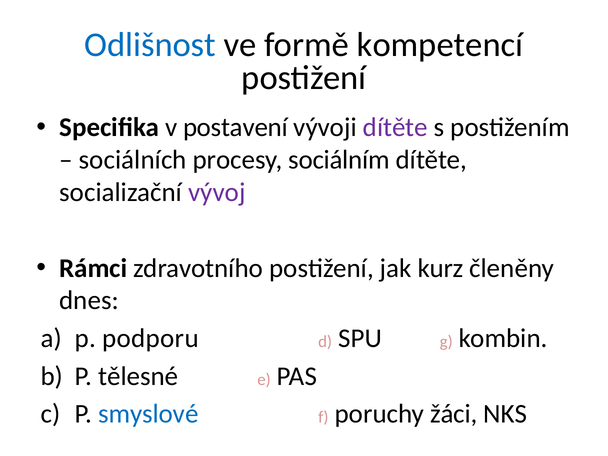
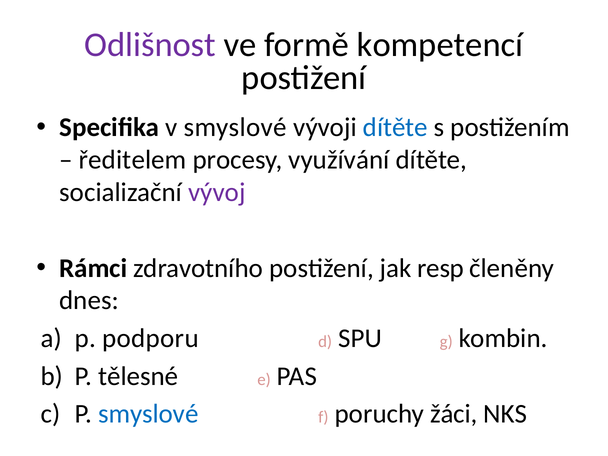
Odlišnost colour: blue -> purple (150, 45)
v postavení: postavení -> smyslové (235, 128)
dítěte colour: purple -> blue (395, 128)
sociálních: sociálních -> ředitelem (133, 160)
sociálním: sociálním -> využívání (339, 160)
kurz: kurz -> resp (441, 268)
